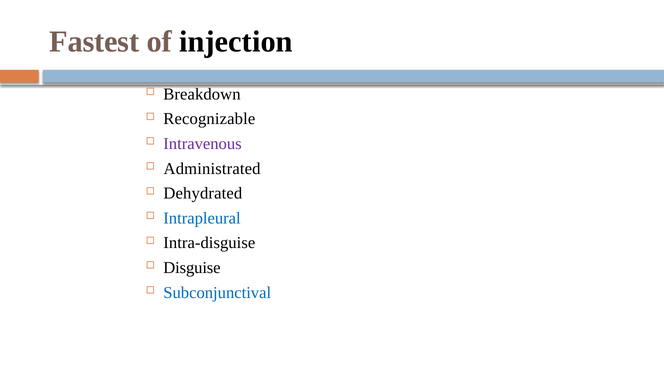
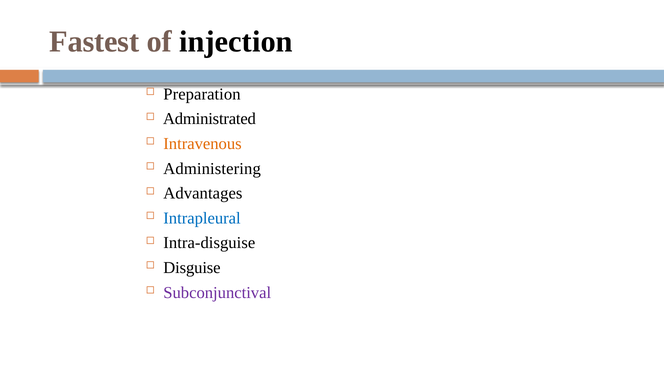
Breakdown: Breakdown -> Preparation (202, 94)
Recognizable: Recognizable -> Administrated (209, 119)
Intravenous colour: purple -> orange (202, 144)
Administrated: Administrated -> Administering (212, 168)
Dehydrated: Dehydrated -> Advantages (203, 193)
Subconjunctival colour: blue -> purple (217, 292)
